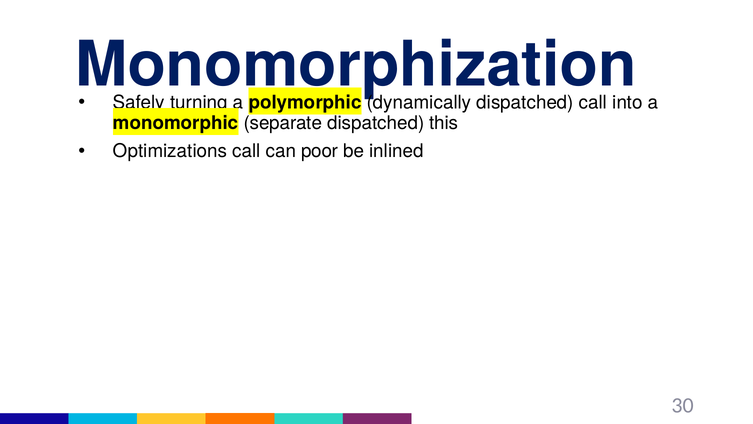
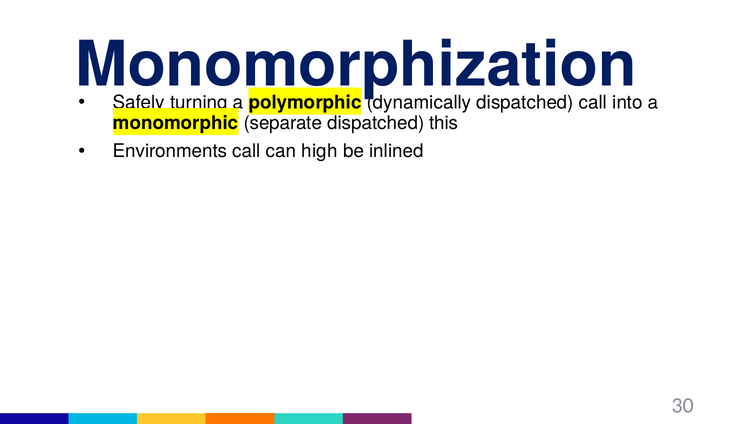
Optimizations: Optimizations -> Environments (170, 151)
poor: poor -> high (320, 151)
